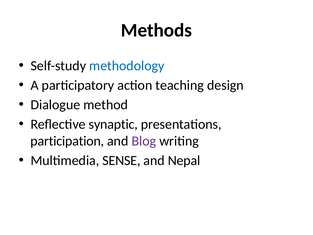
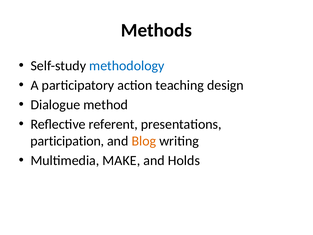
synaptic: synaptic -> referent (113, 124)
Blog colour: purple -> orange (144, 141)
SENSE: SENSE -> MAKE (121, 160)
Nepal: Nepal -> Holds (184, 160)
